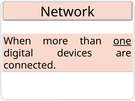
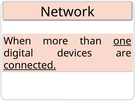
connected underline: none -> present (30, 65)
